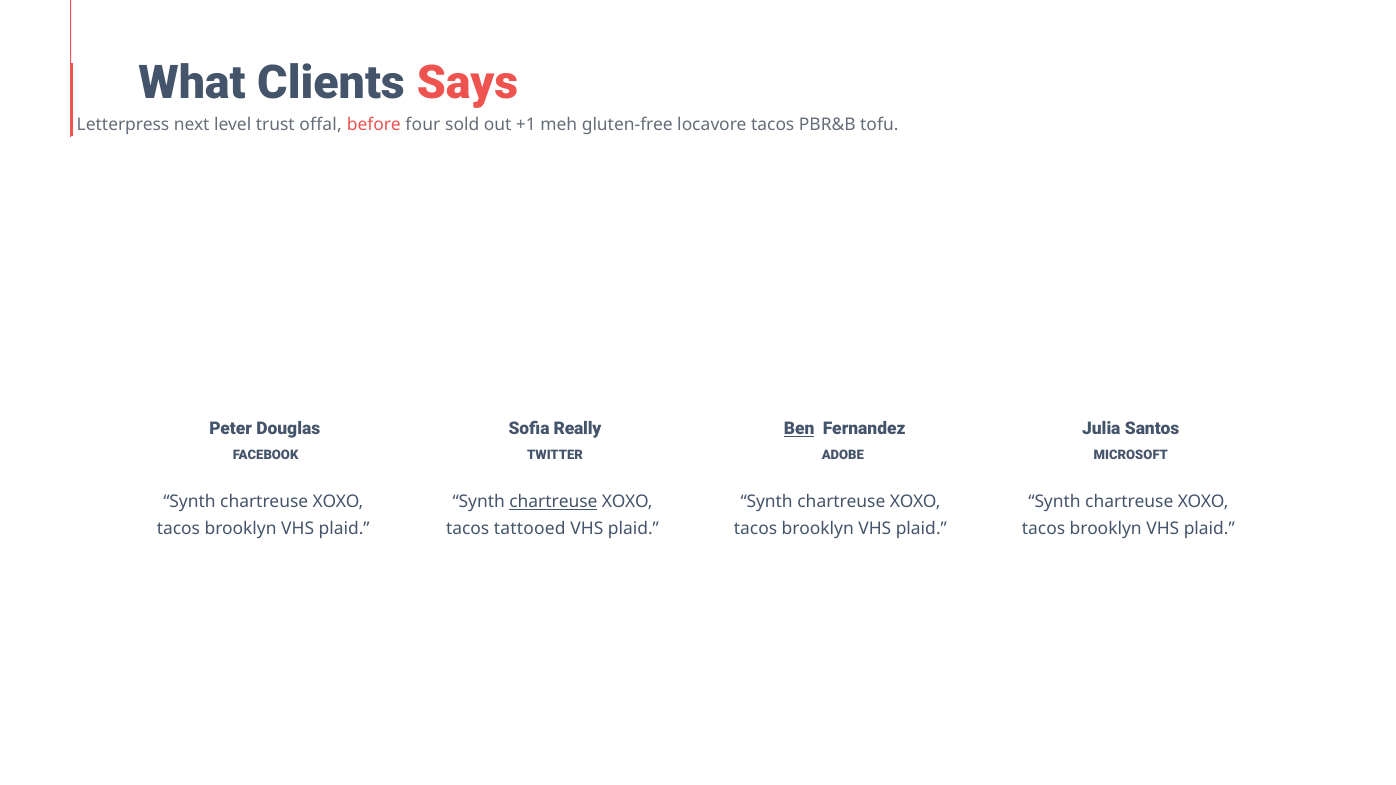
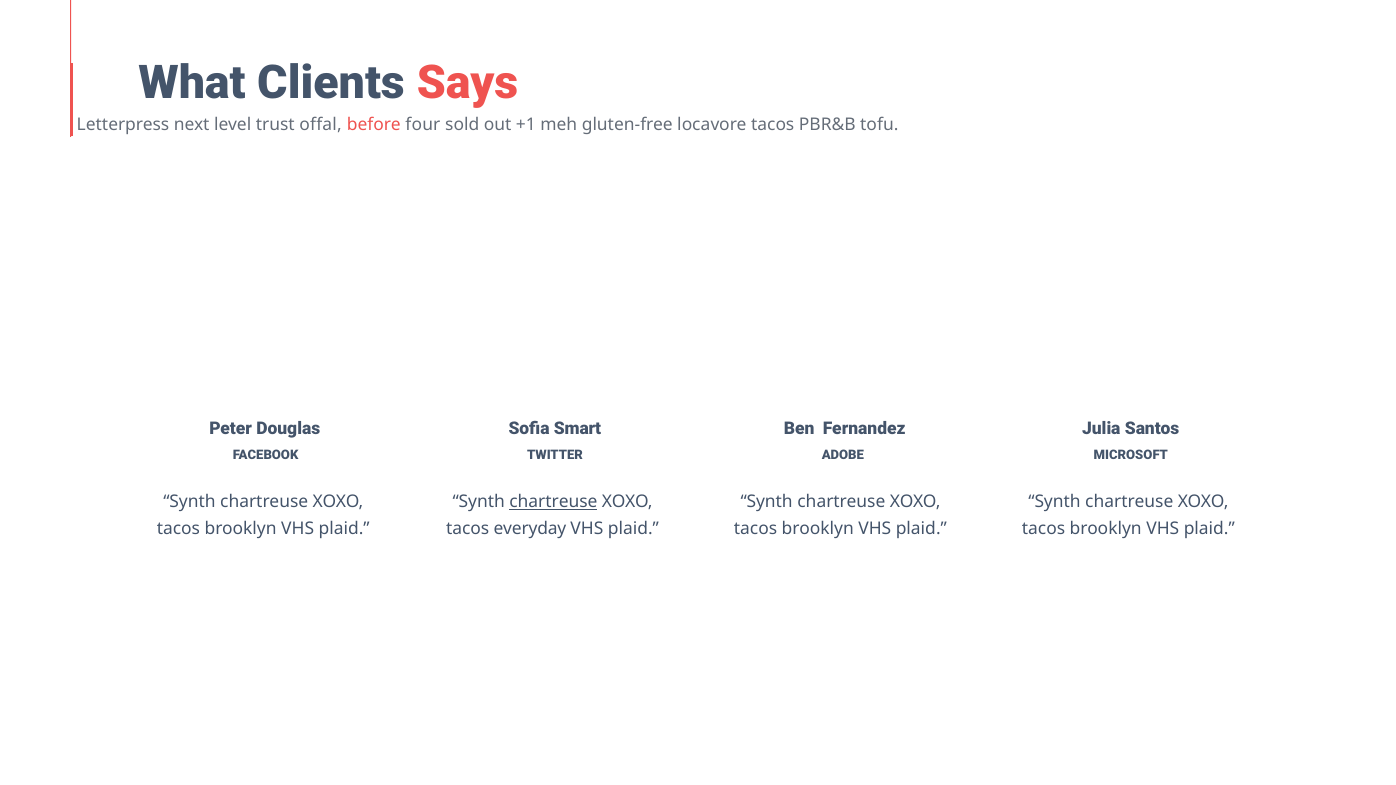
Really: Really -> Smart (578, 429)
Ben underline: present -> none (799, 429)
tattooed: tattooed -> everyday (530, 529)
